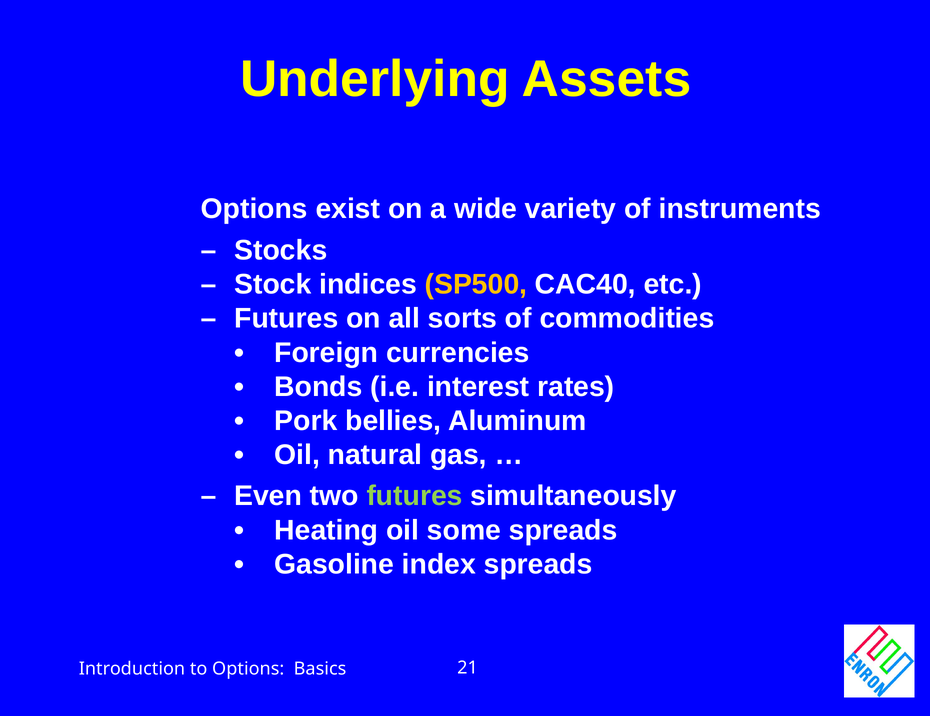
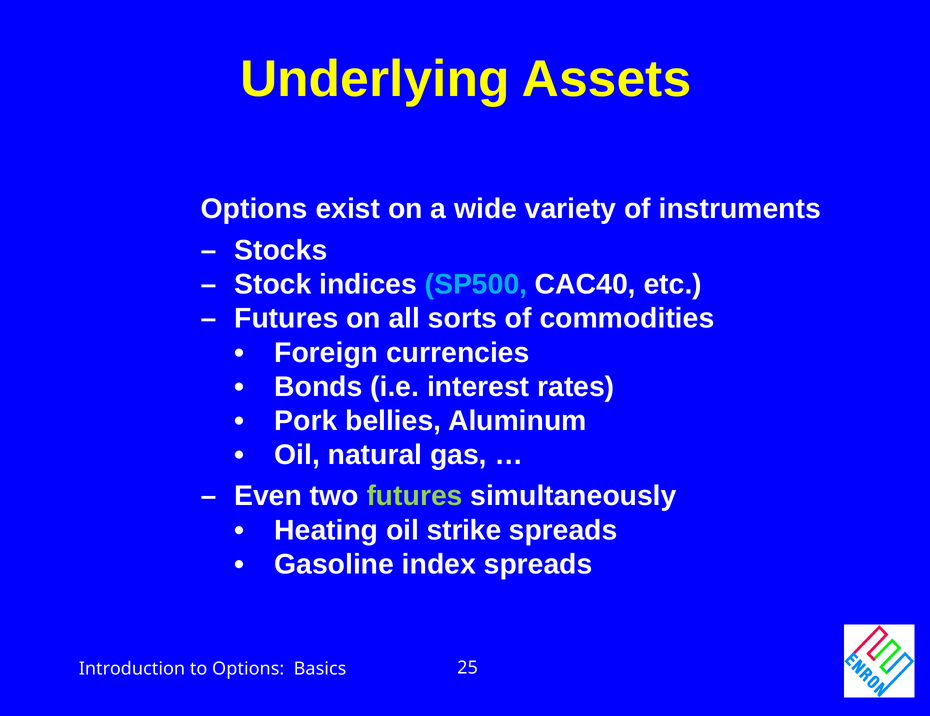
SP500 colour: yellow -> light blue (476, 285)
some: some -> strike (464, 530)
21: 21 -> 25 (468, 668)
